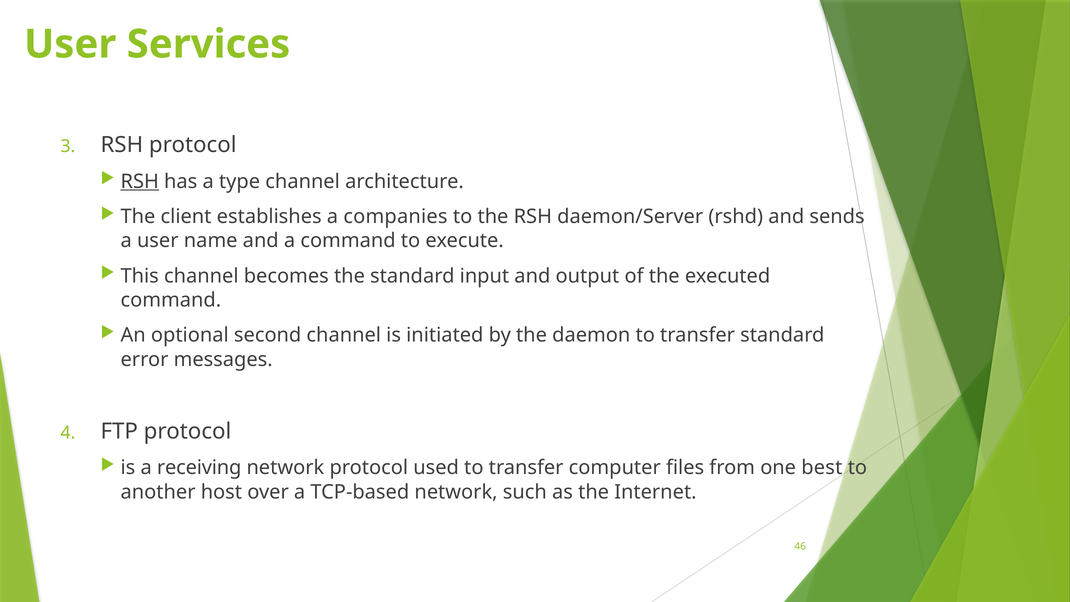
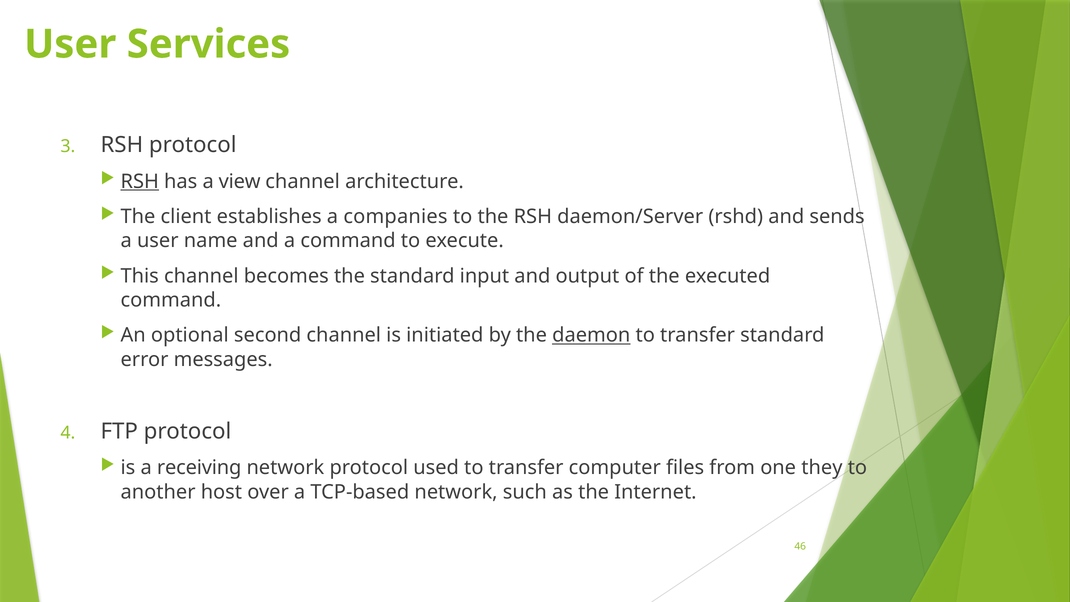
type: type -> view (240, 181)
daemon underline: none -> present (591, 335)
best: best -> they (822, 468)
